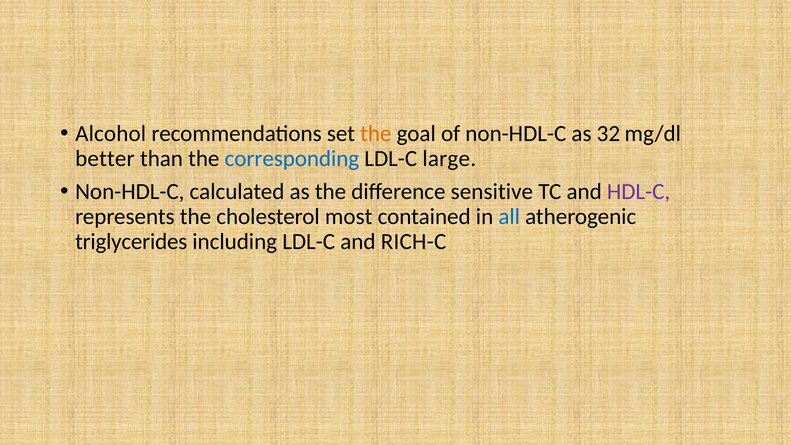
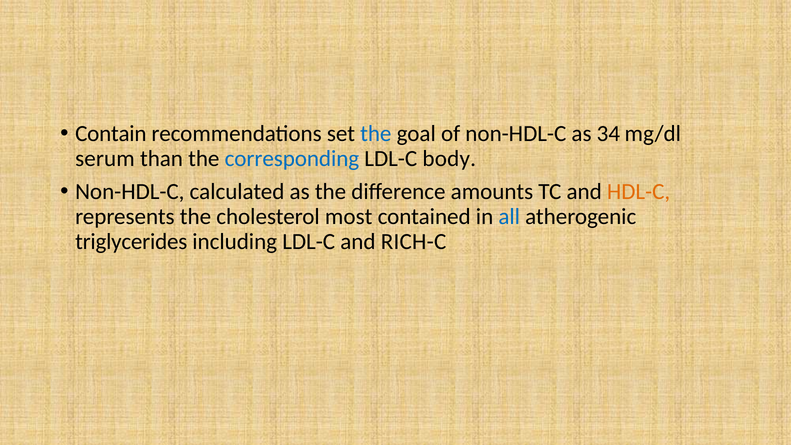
Alcohol: Alcohol -> Contain (111, 134)
the colour: orange -> blue (376, 134)
32: 32 -> 34 (608, 134)
better: better -> serum (105, 159)
large: large -> body (449, 159)
sensitive: sensitive -> amounts (492, 192)
HDL-C colour: purple -> orange (639, 192)
